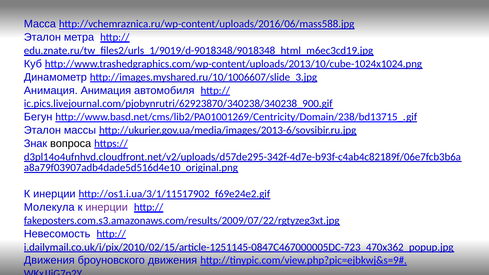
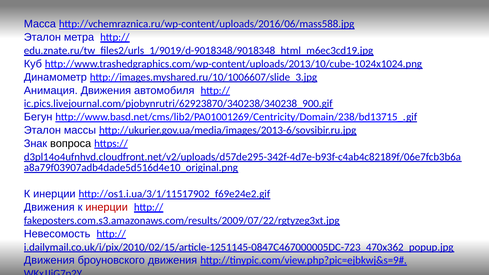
Анимация Анимация: Анимация -> Движения (106, 90)
Молекула: Молекула -> Движения (49, 207)
инерции colour: purple -> red (107, 207)
